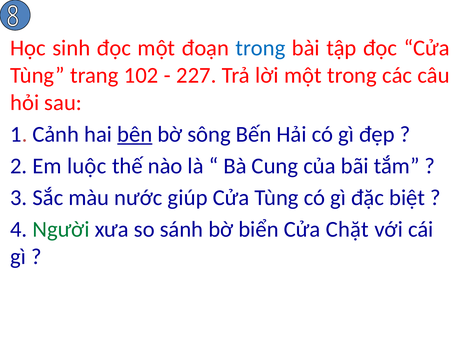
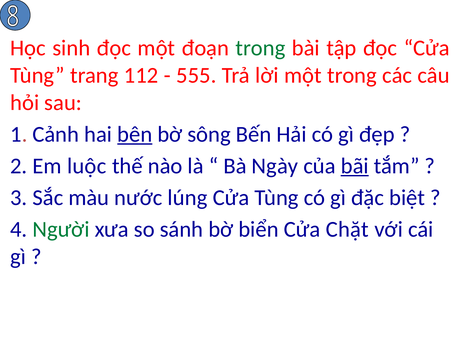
trong colour: blue -> green (260, 48)
102: 102 -> 112 (141, 75)
227: 227 -> 555 (196, 75)
Cung: Cung -> Ngày (275, 166)
bãi underline: none -> present (355, 166)
giúp: giúp -> lúng (188, 198)
